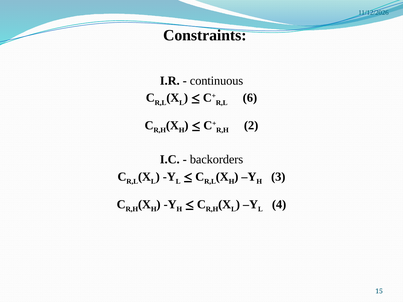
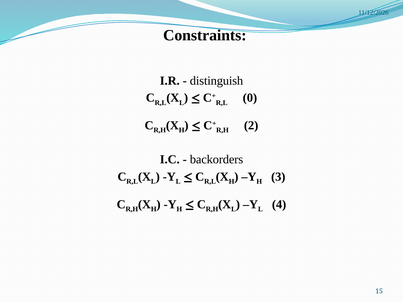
continuous: continuous -> distinguish (217, 81)
6: 6 -> 0 (250, 98)
